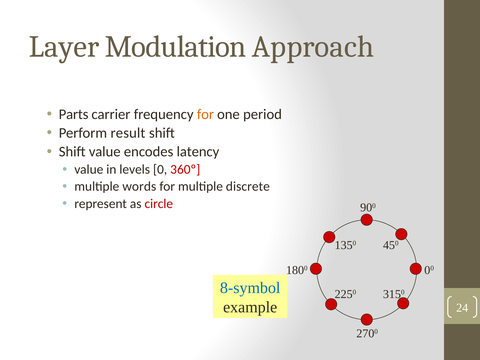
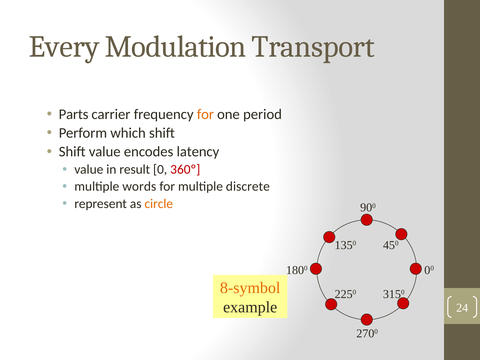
Layer: Layer -> Every (64, 47)
Approach: Approach -> Transport (313, 47)
result: result -> which (128, 133)
levels: levels -> result (135, 170)
circle colour: red -> orange (159, 204)
8-symbol colour: blue -> orange (250, 288)
